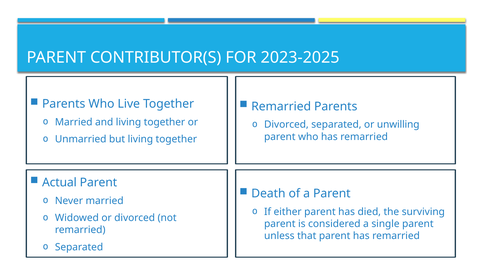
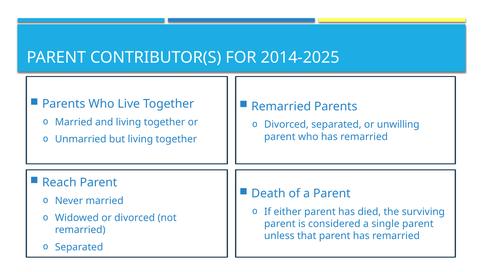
2023-2025: 2023-2025 -> 2014-2025 (300, 58)
Actual: Actual -> Reach (59, 182)
